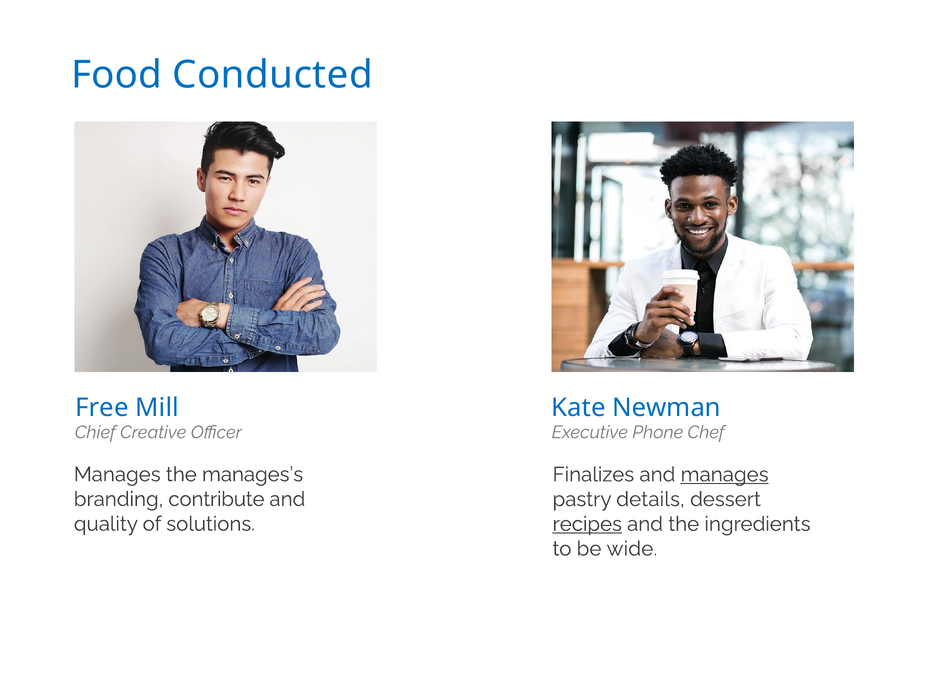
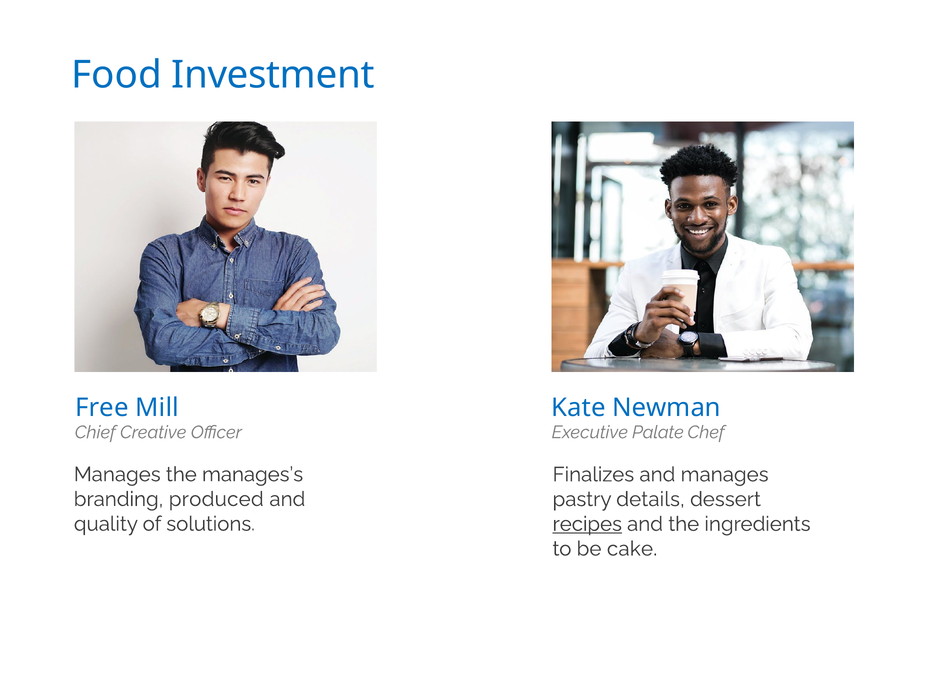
Conducted: Conducted -> Investment (273, 75)
Phone: Phone -> Palate (658, 432)
manages underline: present -> none (725, 475)
contribute: contribute -> produced (216, 499)
wide: wide -> cake (632, 549)
